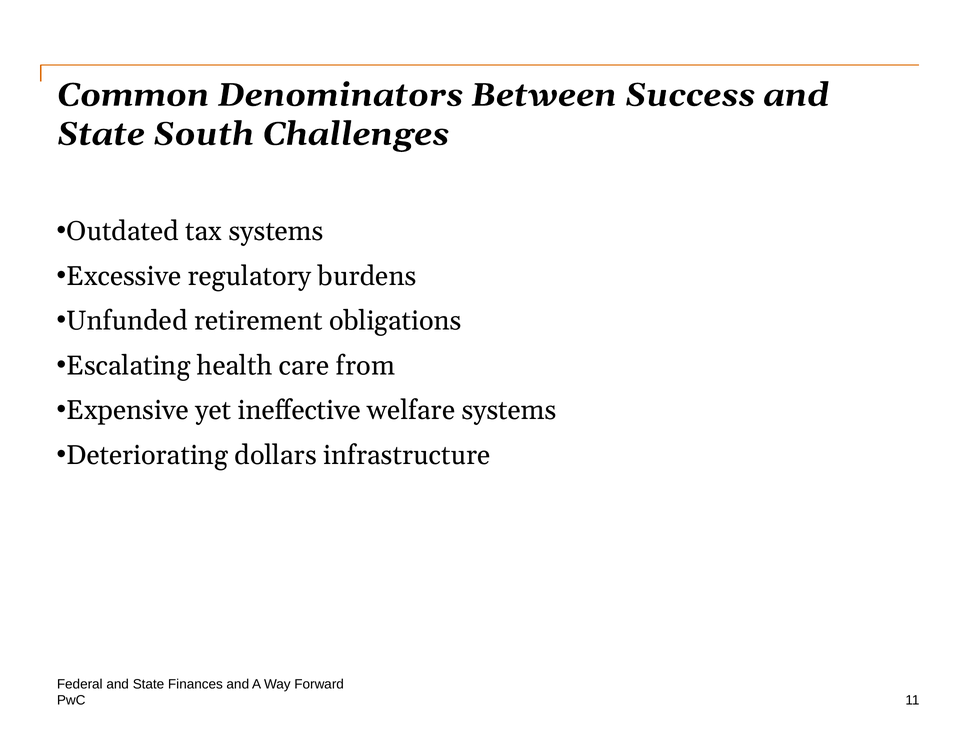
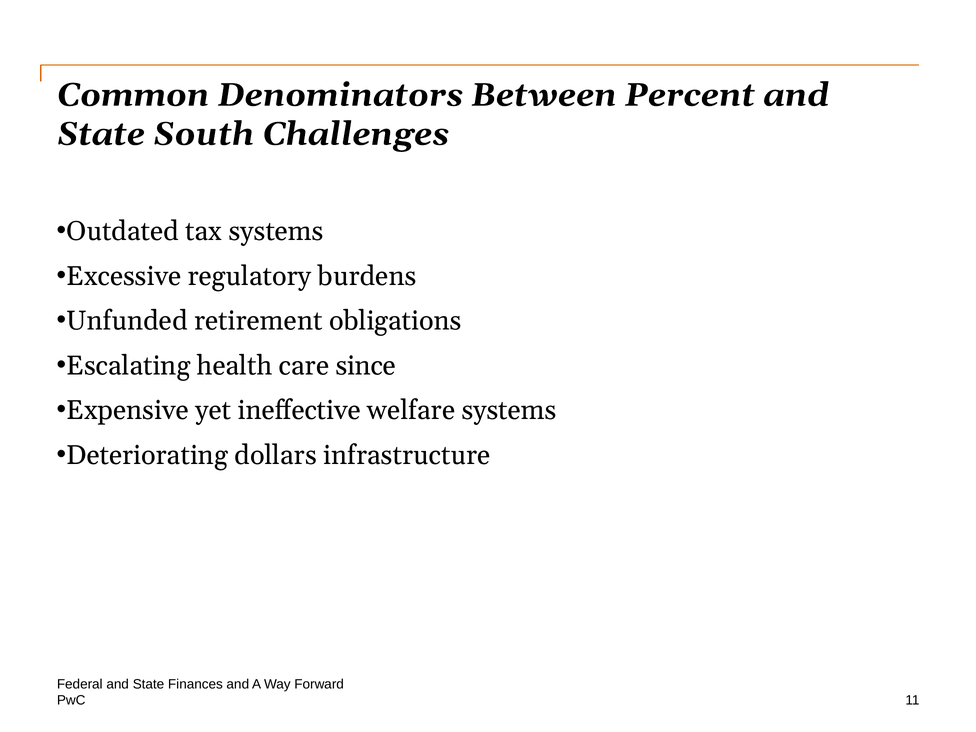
Success: Success -> Percent (690, 95)
from: from -> since (366, 366)
